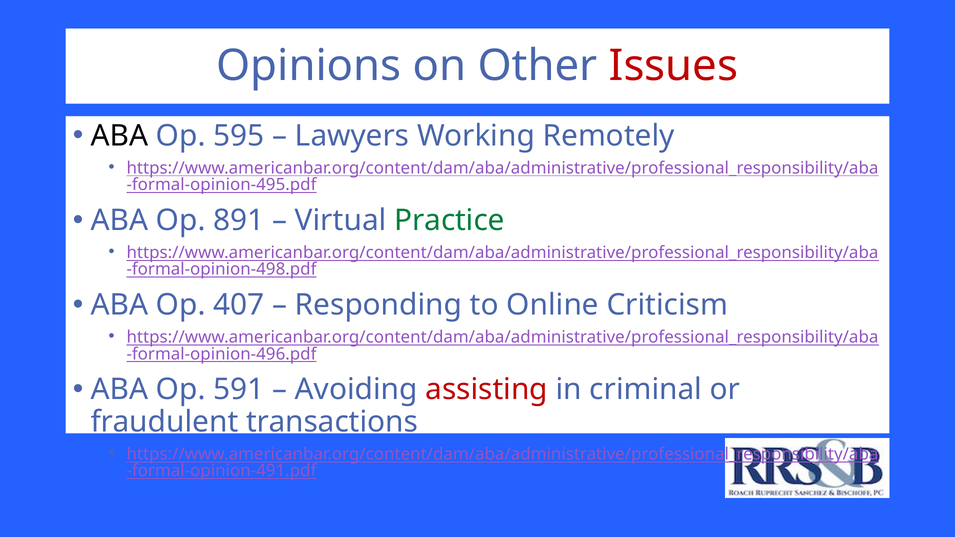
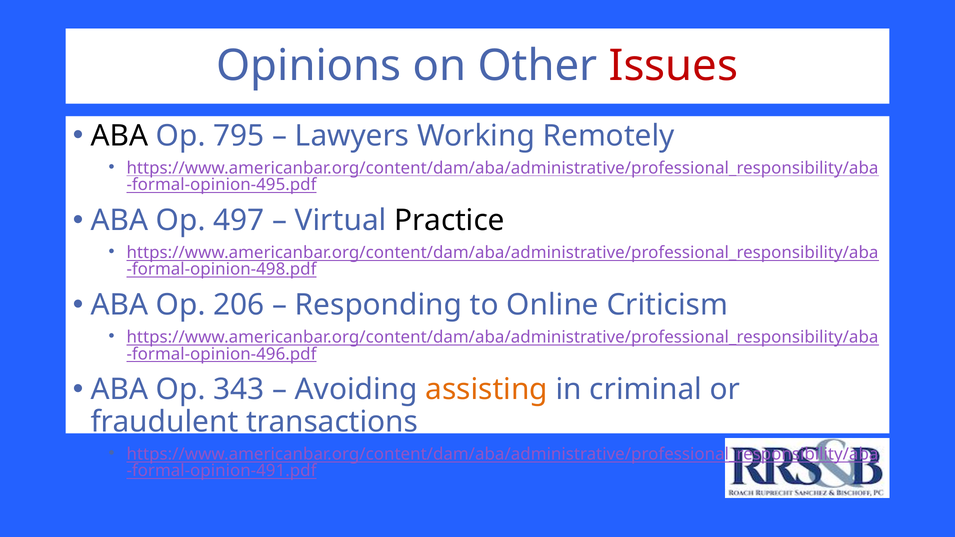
595: 595 -> 795 (239, 136)
891: 891 -> 497 (239, 220)
Practice colour: green -> black (449, 220)
407: 407 -> 206 (239, 305)
591: 591 -> 343 (239, 390)
assisting colour: red -> orange (487, 390)
